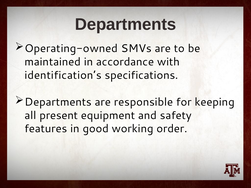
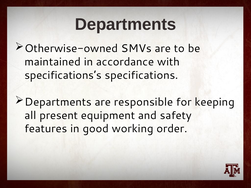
Operating-owned: Operating-owned -> Otherwise-owned (71, 48)
identification’s: identification’s -> specifications’s (63, 75)
